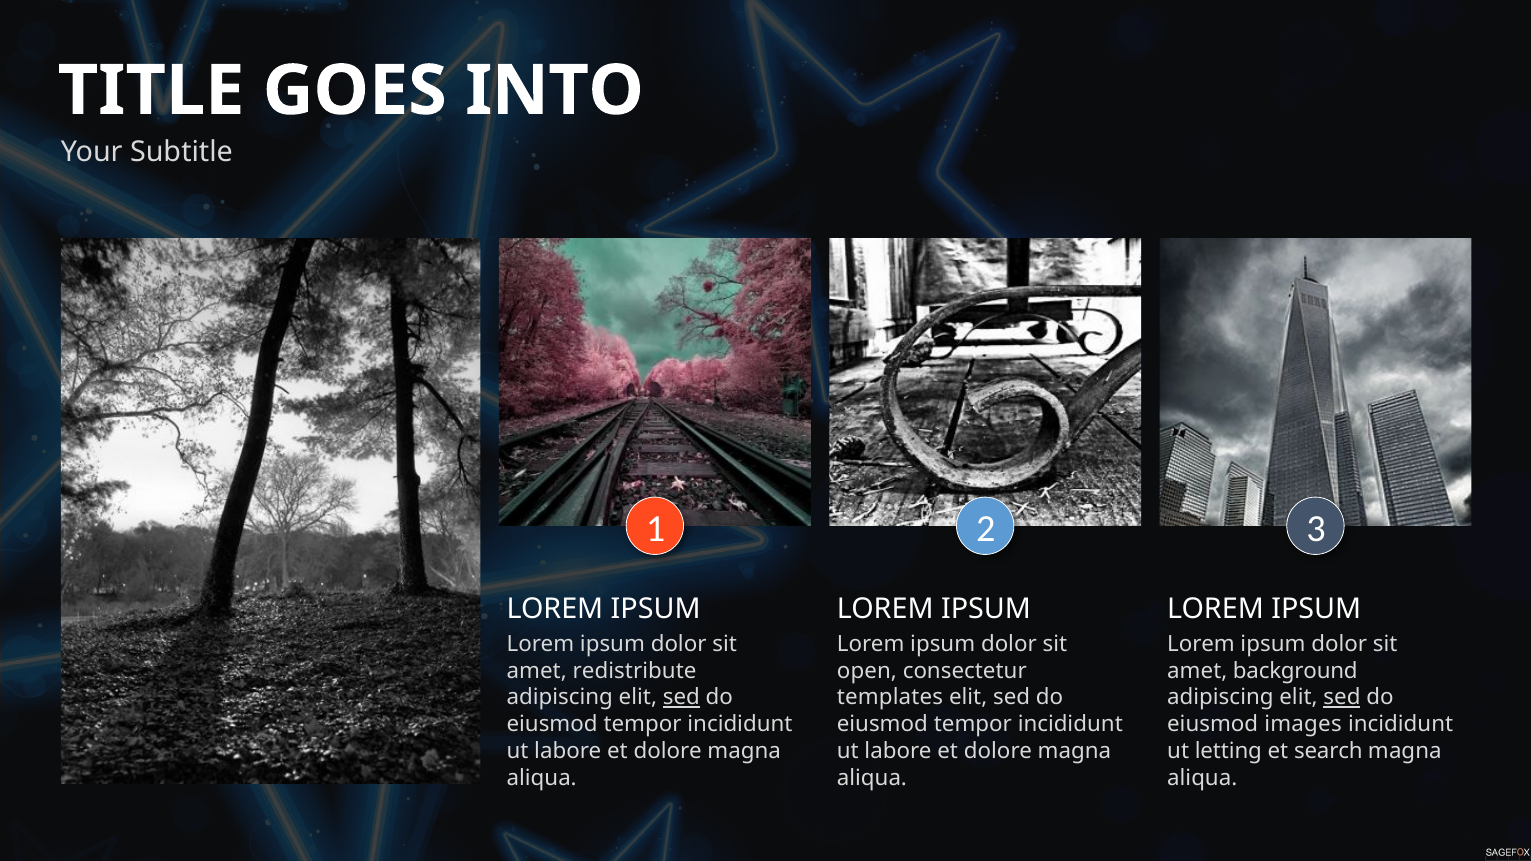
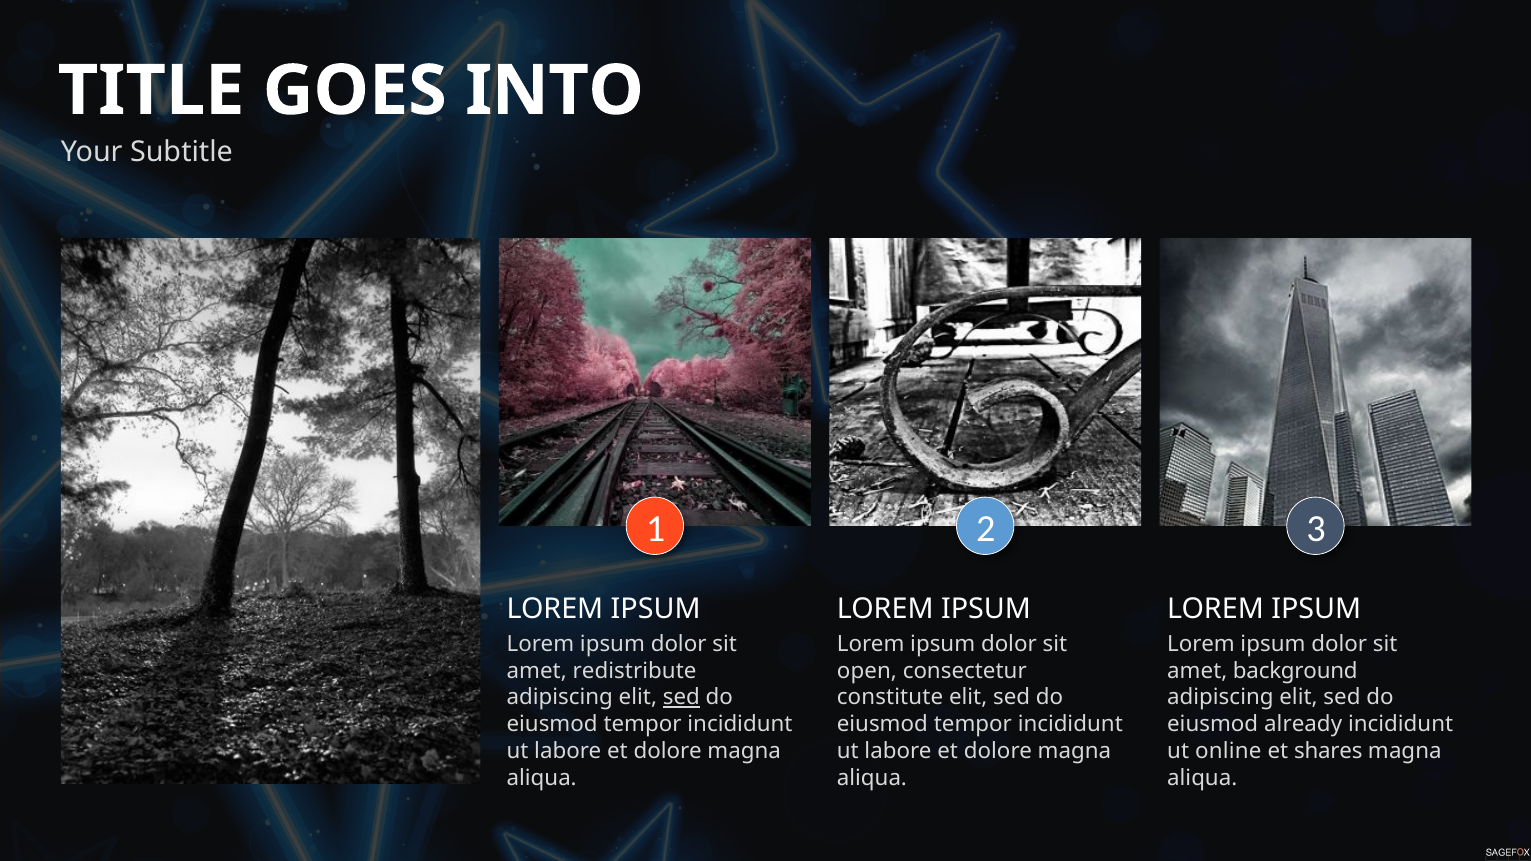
templates: templates -> constitute (890, 698)
sed underline: present -> none (1342, 698)
images: images -> already (1303, 725)
letting: letting -> online (1228, 751)
search: search -> shares (1328, 751)
